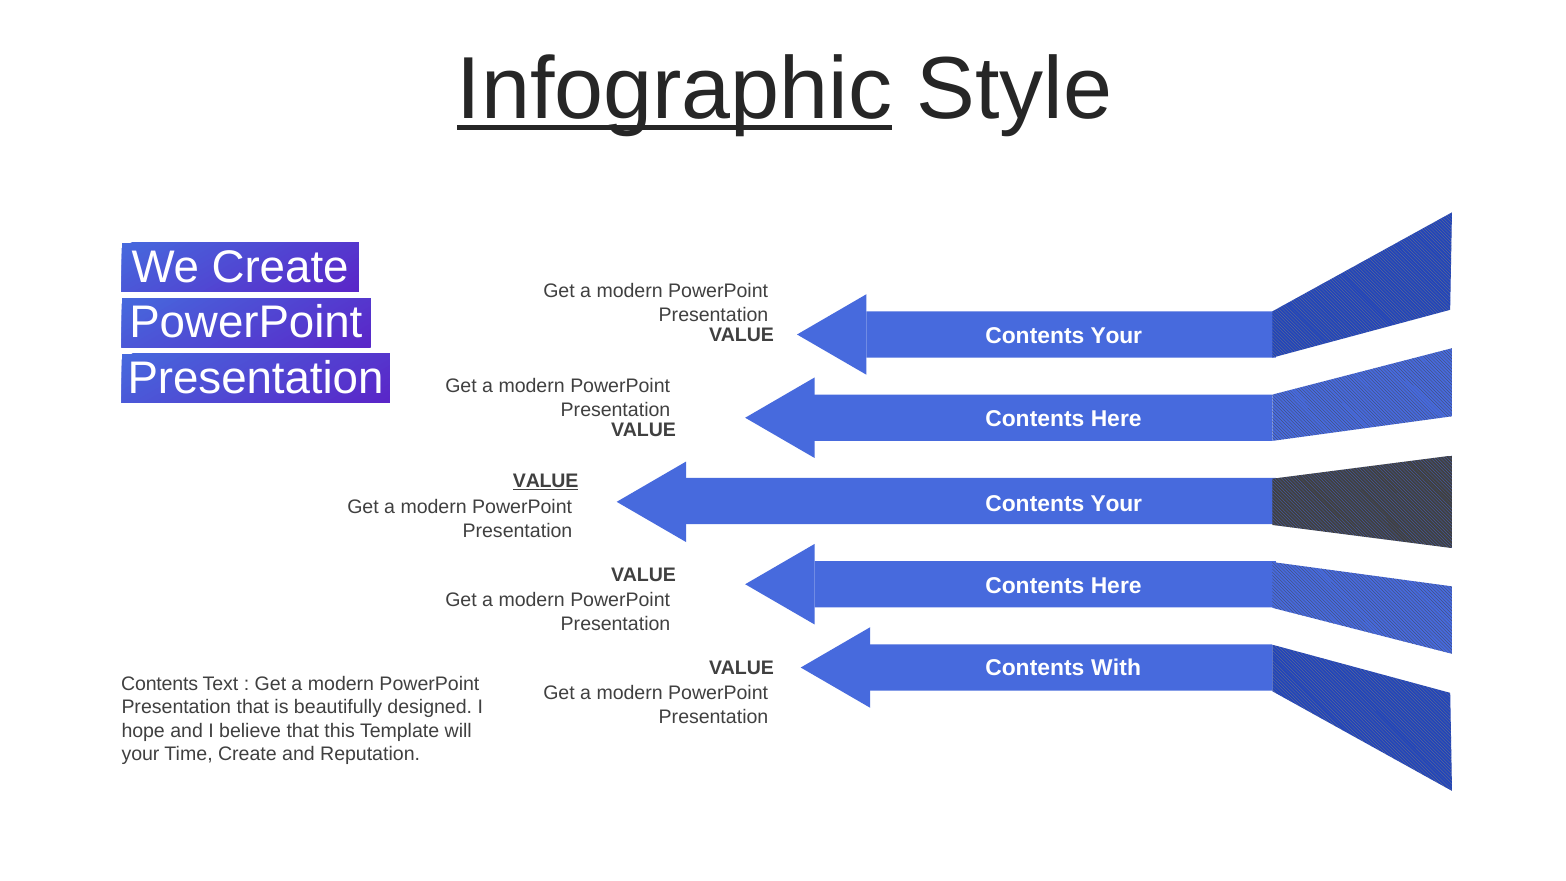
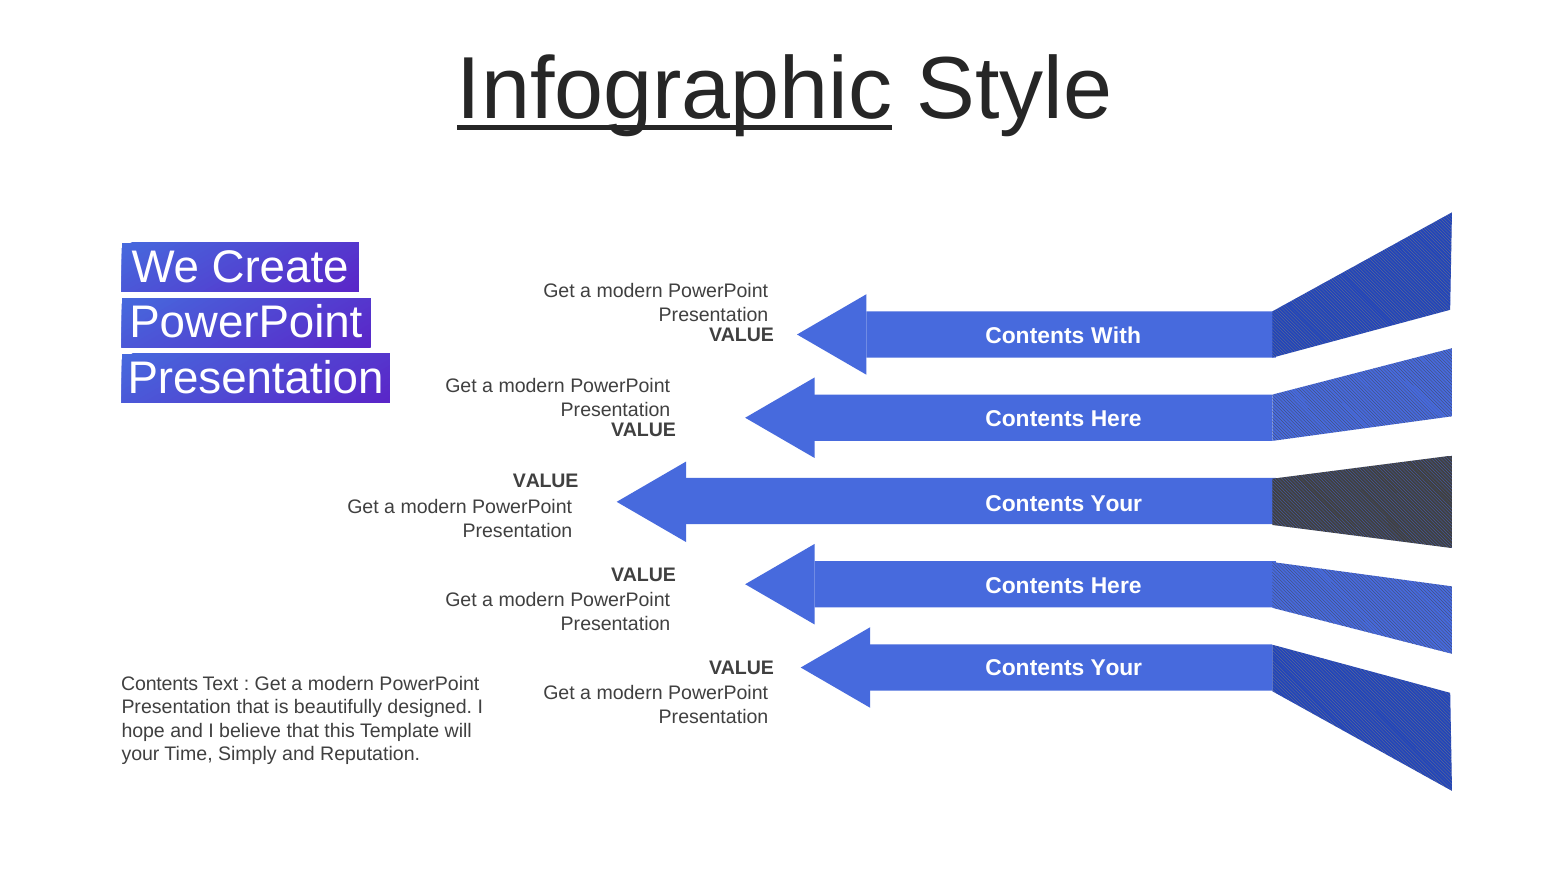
VALUE Contents Your: Your -> With (1116, 336)
VALUE underline: present -> none (546, 481)
With: With -> Your (1116, 668)
Time Create: Create -> Simply (247, 754)
